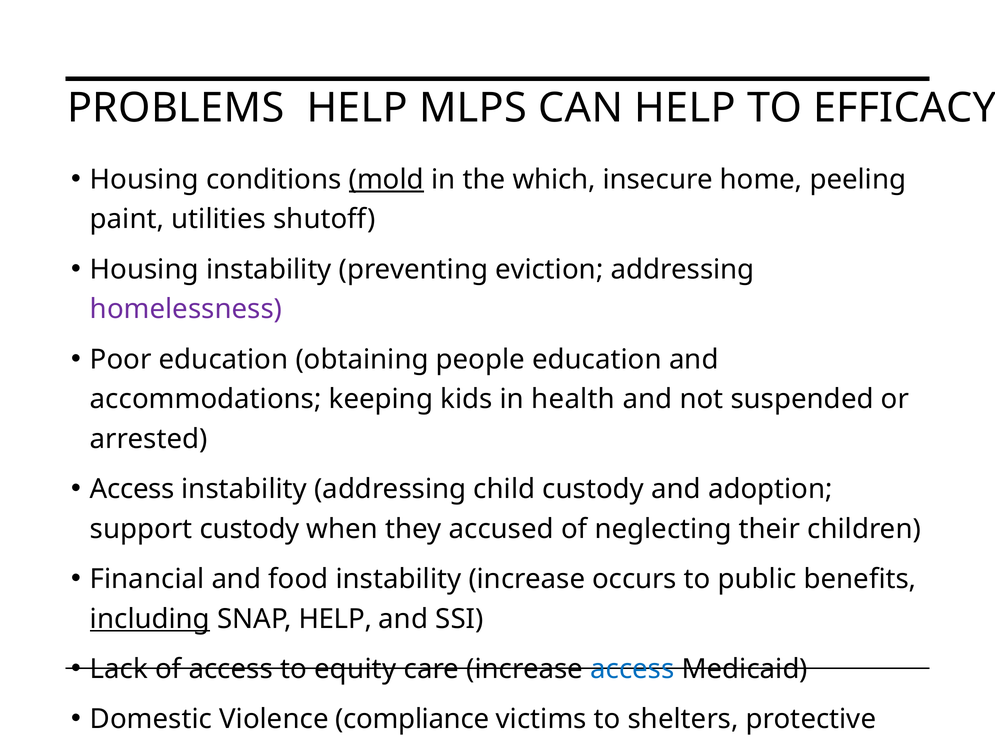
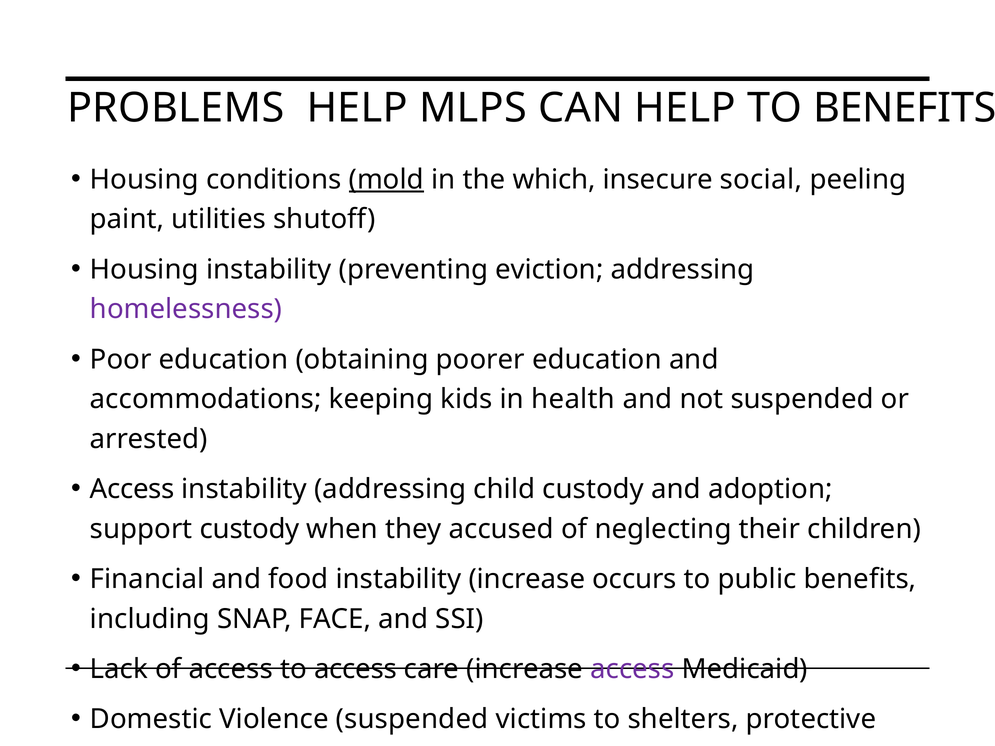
TO EFFICACY: EFFICACY -> BENEFITS (905, 108)
home: home -> social (761, 180)
people: people -> poorer (480, 360)
including underline: present -> none (150, 619)
SNAP HELP: HELP -> FACE (335, 619)
to equity: equity -> access (355, 669)
access colour: blue -> purple (632, 669)
Violence compliance: compliance -> suspended (412, 720)
